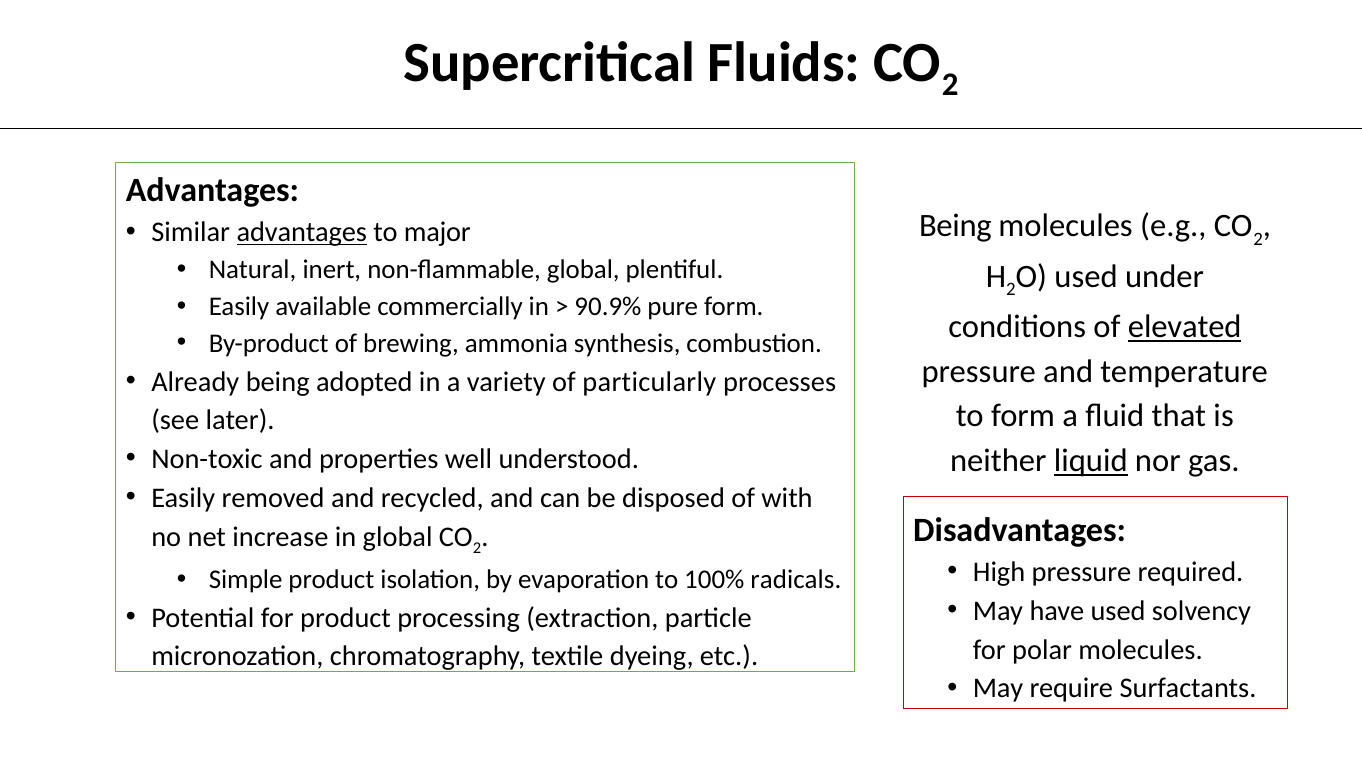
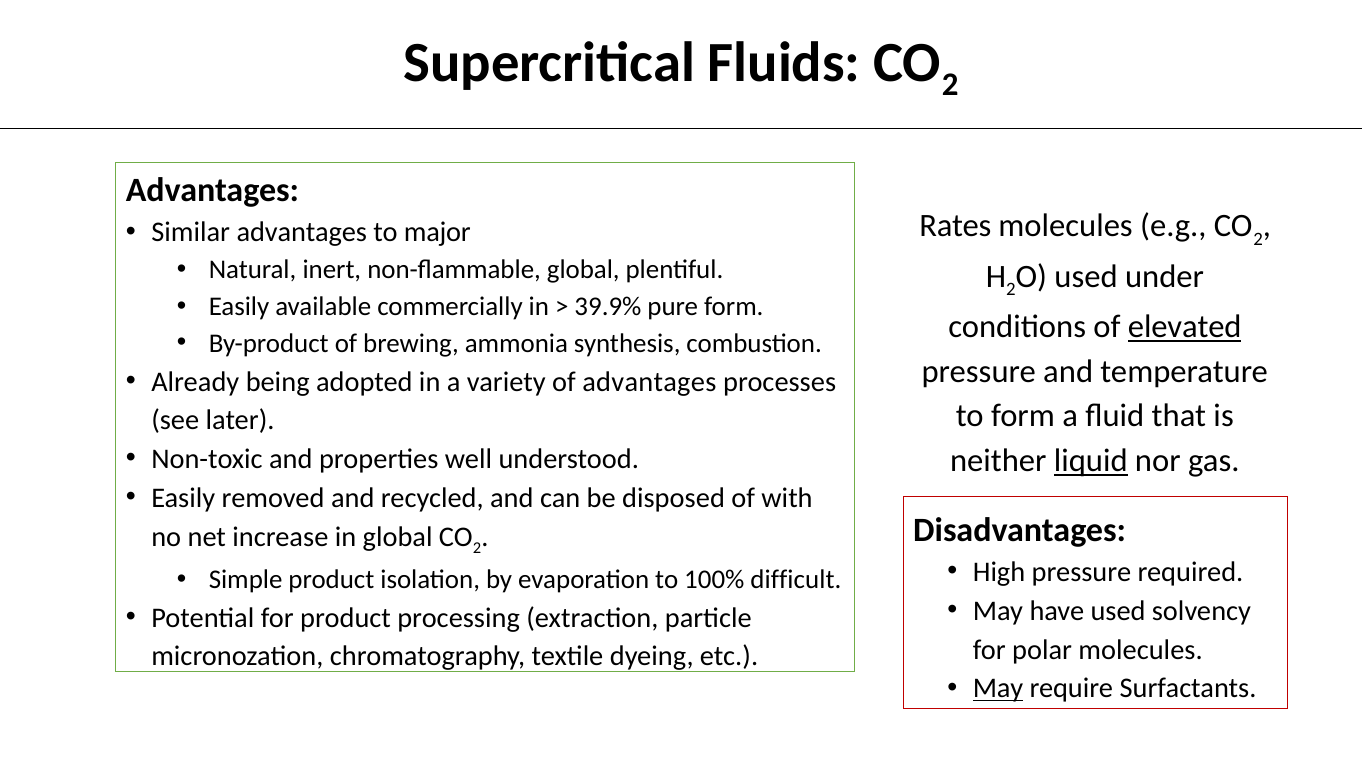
Being: Being -> Rates (955, 226)
advantages underline: present -> none (302, 232)
90.9%: 90.9% -> 39.9% (608, 307)
of particularly: particularly -> advantages (649, 382)
radicals: radicals -> difficult (796, 580)
May underline: none -> present (998, 689)
